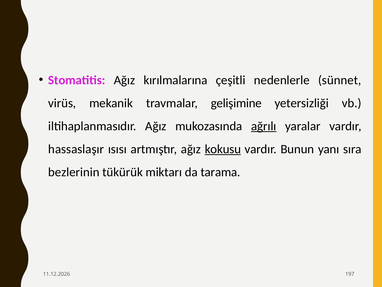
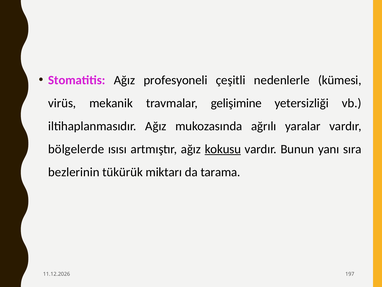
kırılmalarına: kırılmalarına -> profesyoneli (176, 80)
sünnet: sünnet -> kümesi (340, 80)
ağrılı underline: present -> none (264, 126)
hassaslaşır: hassaslaşır -> bölgelerde (76, 149)
